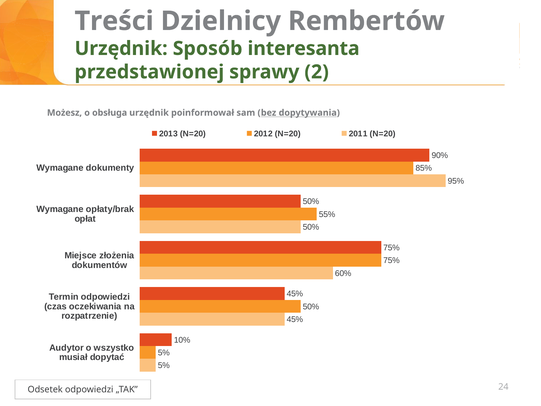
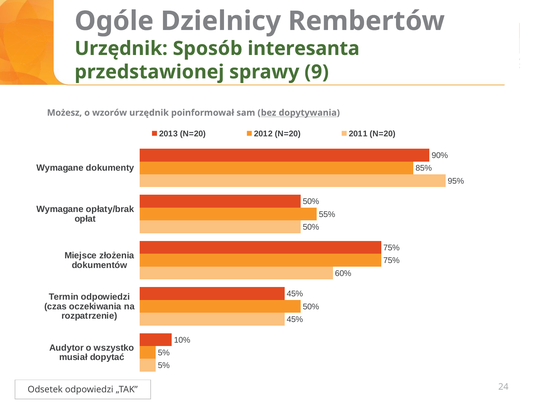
Treści: Treści -> Ogóle (114, 21)
2: 2 -> 9 (317, 72)
obsługa: obsługa -> wzorów (110, 113)
